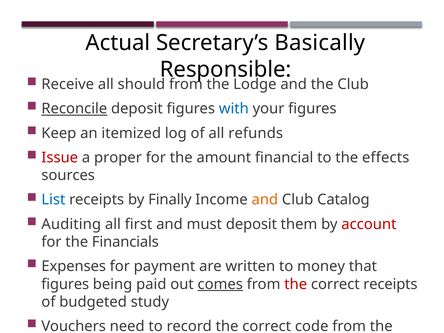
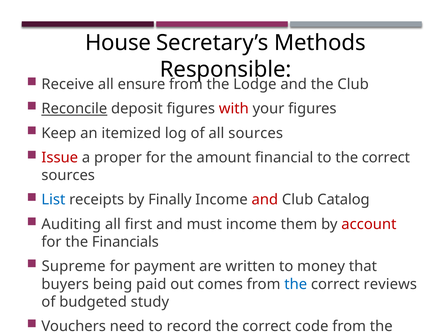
Actual: Actual -> House (118, 43)
Basically: Basically -> Methods (320, 43)
should: should -> ensure (141, 84)
with colour: blue -> red (234, 109)
all refunds: refunds -> sources (256, 133)
to the effects: effects -> correct (386, 158)
and colour: orange -> red (265, 200)
must deposit: deposit -> income (251, 224)
Expenses: Expenses -> Supreme (74, 266)
figures: figures -> buyers (65, 284)
comes underline: present -> none (220, 284)
the colour: red -> blue (296, 284)
correct receipts: receipts -> reviews (390, 284)
